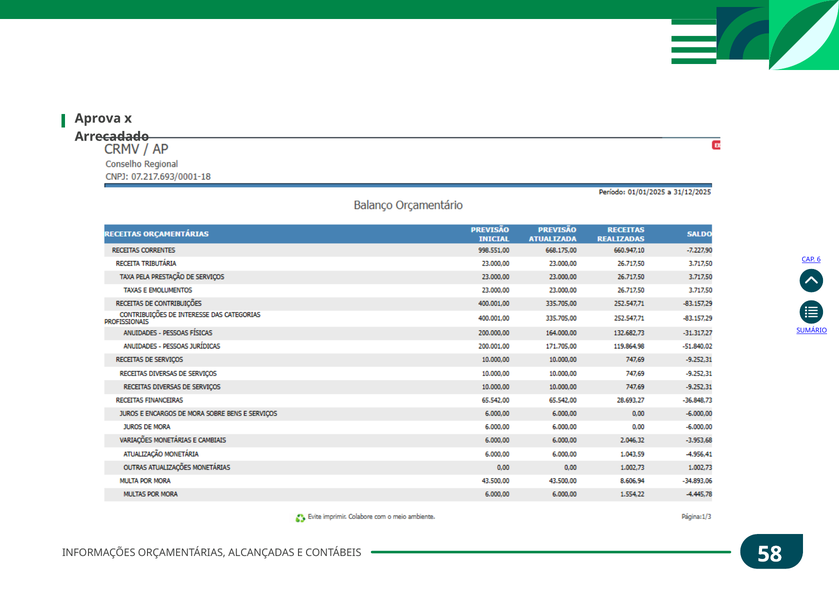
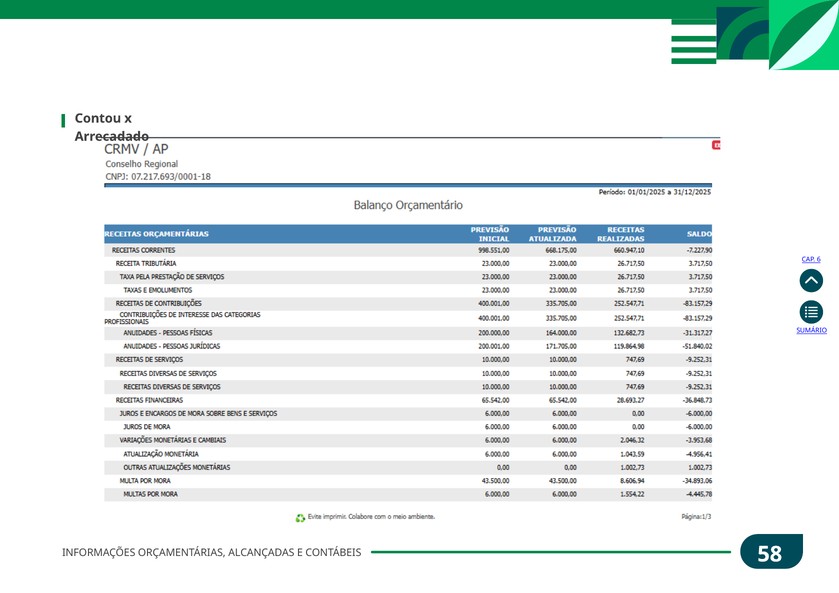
Aprova: Aprova -> Contou (98, 118)
